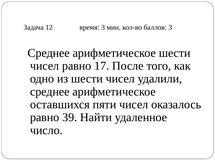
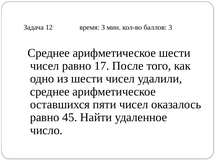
39: 39 -> 45 (70, 118)
